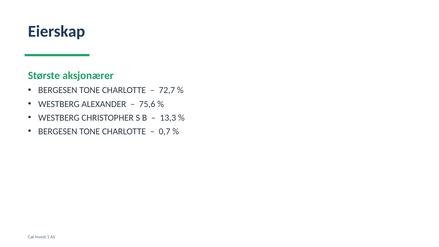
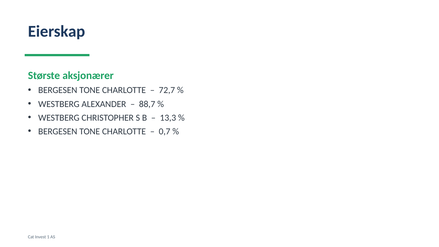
75,6: 75,6 -> 88,7 (147, 104)
